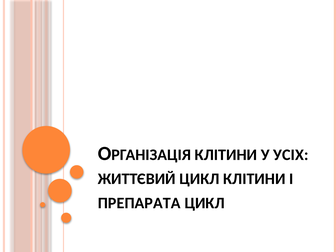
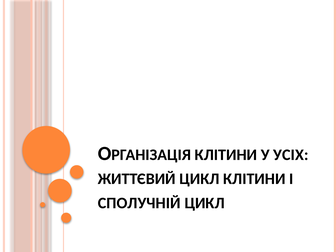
ПРЕПАРАТА: ПРЕПАРАТА -> СПОЛУЧНІЙ (139, 203)
